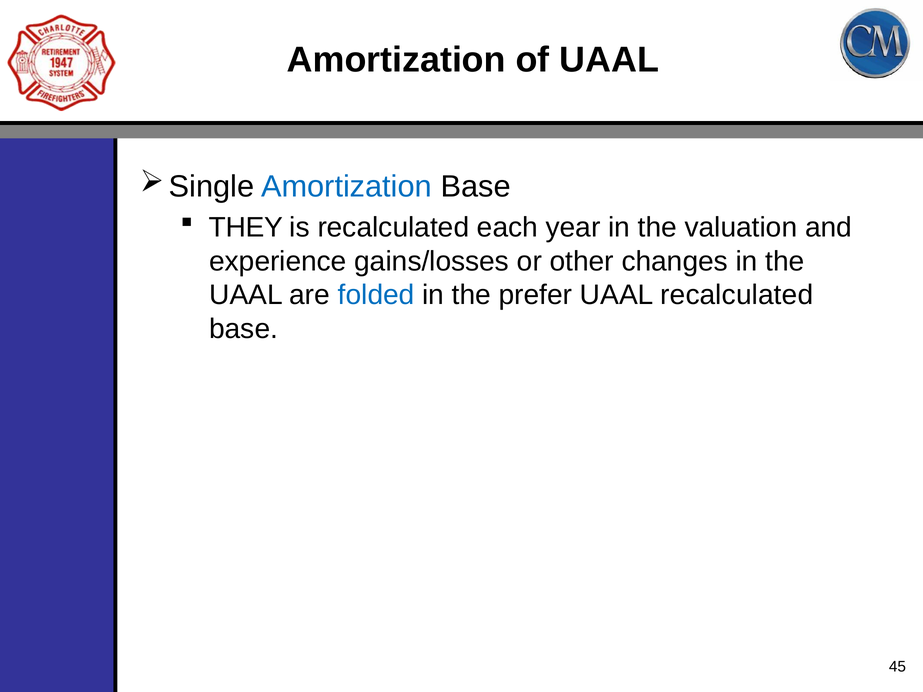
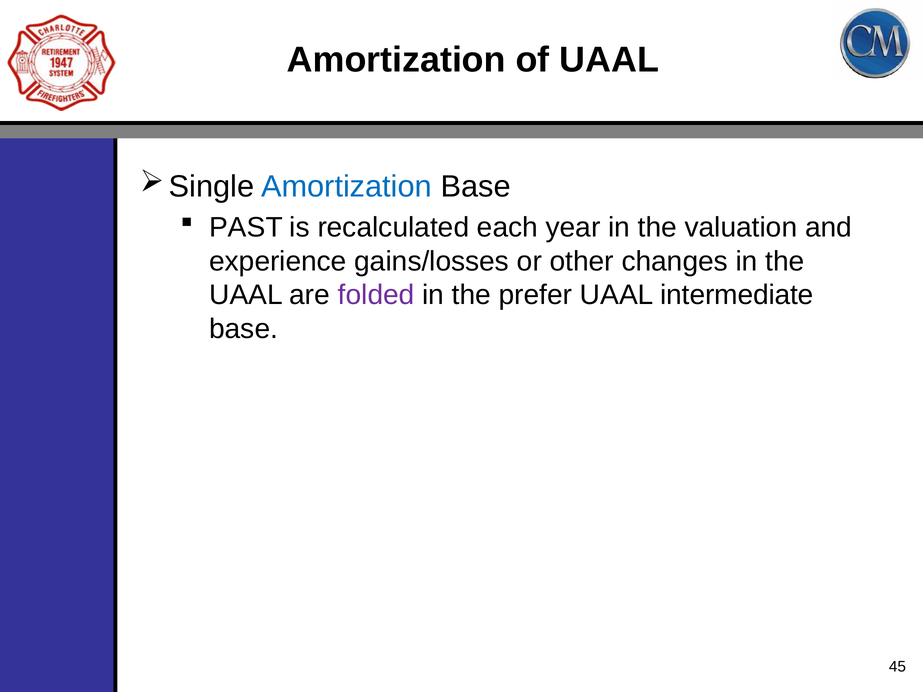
THEY: THEY -> PAST (246, 228)
folded colour: blue -> purple (376, 295)
UAAL recalculated: recalculated -> intermediate (737, 295)
